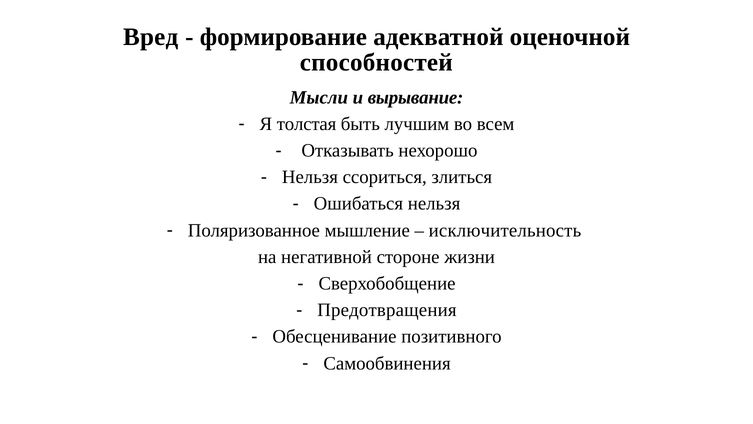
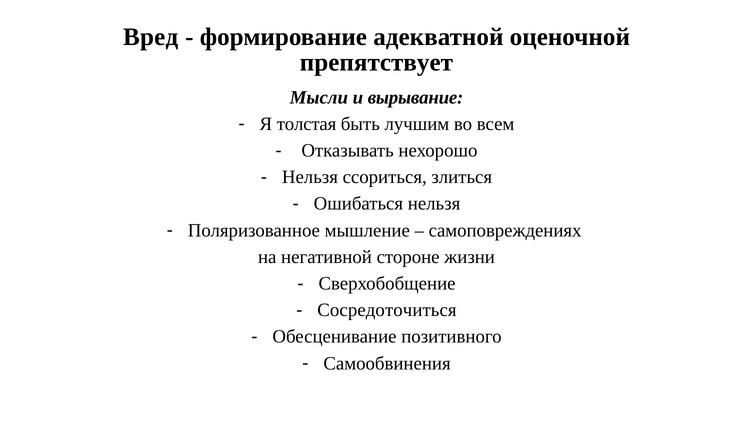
способностей: способностей -> препятствует (376, 62)
исключительность: исключительность -> самоповреждениях (505, 230)
Предотвращения: Предотвращения -> Сосредоточиться (387, 310)
